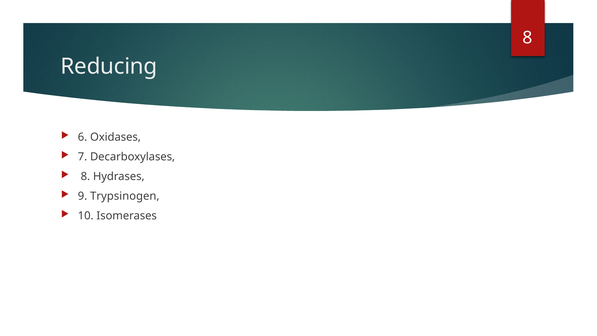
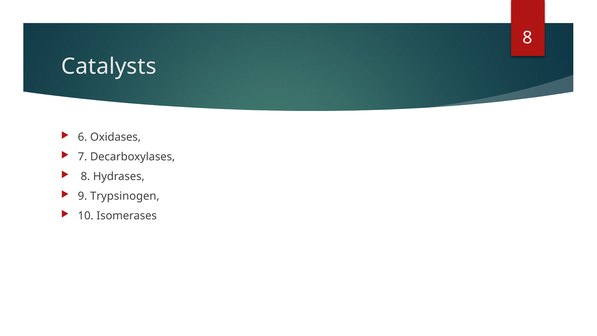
Reducing: Reducing -> Catalysts (109, 67)
